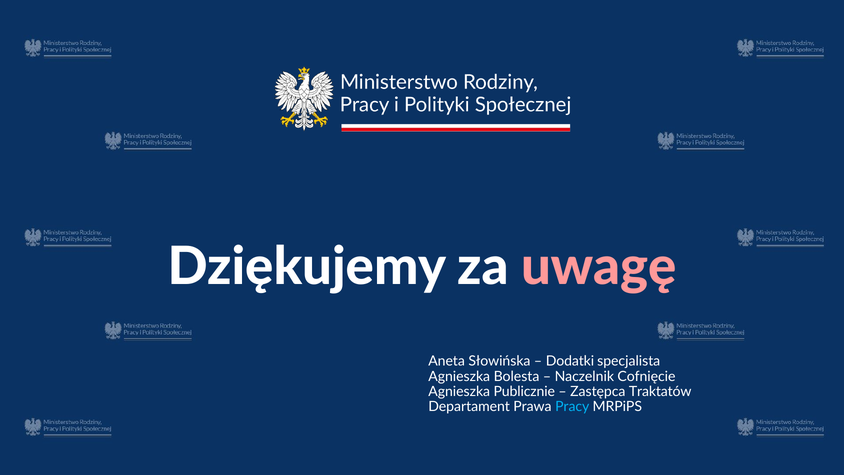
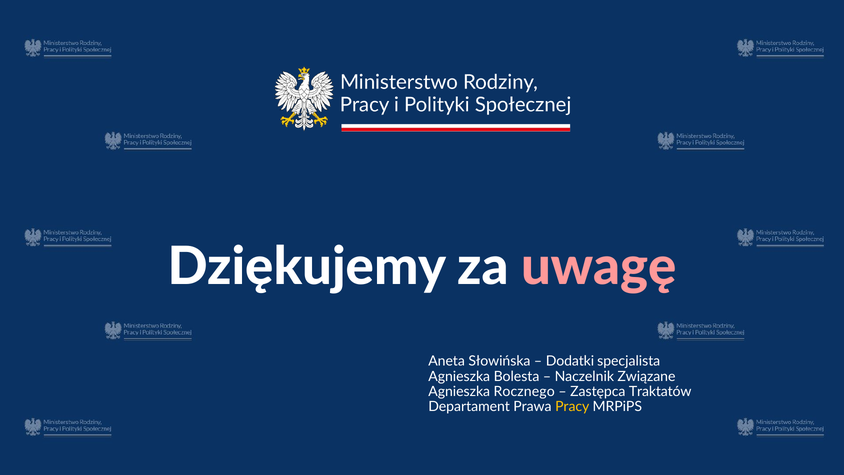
Cofnięcie: Cofnięcie -> Związane (646, 376)
Publicznie: Publicznie -> Rocznego (524, 391)
Pracy colour: light blue -> yellow (572, 407)
